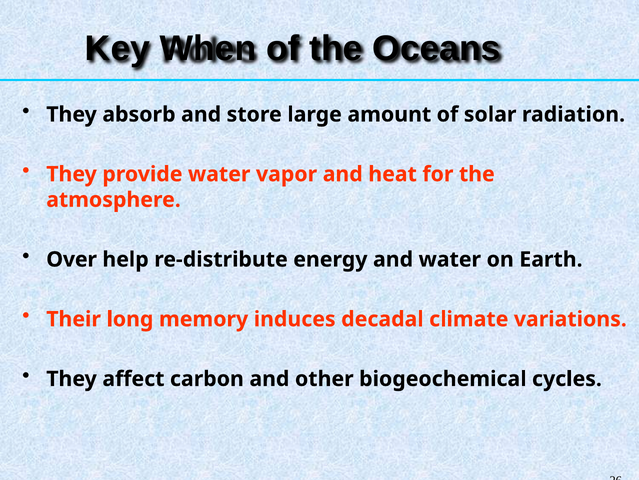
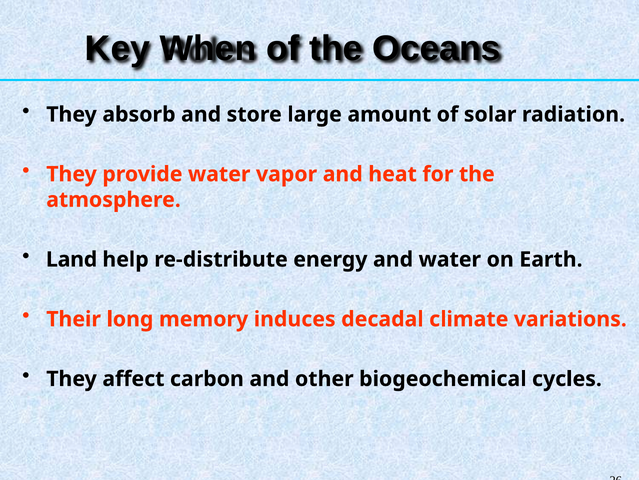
Over: Over -> Land (72, 259)
